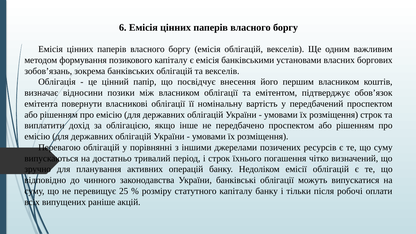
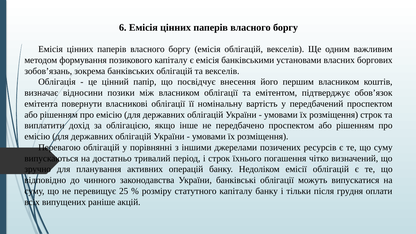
робочі: робочі -> грудня (350, 191)
